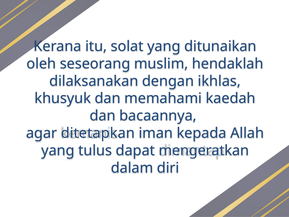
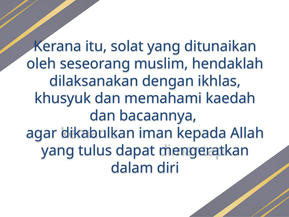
ditetapkan: ditetapkan -> dikabulkan (98, 133)
